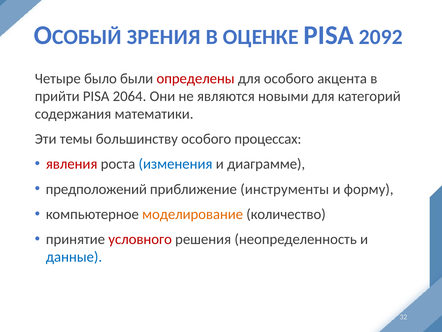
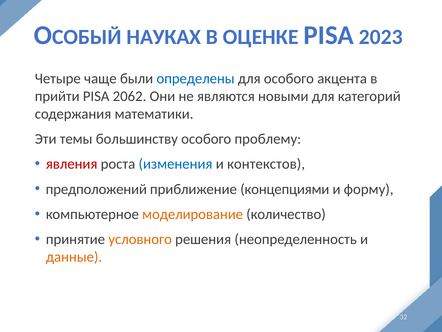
ЗРЕНИЯ: ЗРЕНИЯ -> НАУКАХ (164, 37)
2092: 2092 -> 2023 (381, 37)
было: было -> чаще (100, 78)
определены colour: red -> blue (196, 78)
2064: 2064 -> 2062 (130, 96)
процессах: процессах -> проблему (268, 139)
диаграмме: диаграмме -> контекстов (266, 164)
инструменты: инструменты -> концепциями (285, 189)
условного colour: red -> orange (140, 239)
данные colour: blue -> orange (74, 257)
